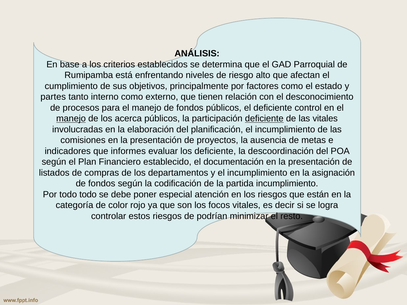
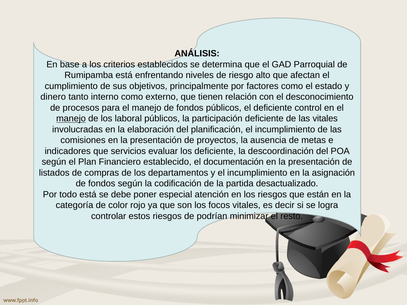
partes: partes -> dinero (53, 97)
acerca: acerca -> laboral (128, 119)
deficiente underline: present -> none (264, 119)
informes: informes -> servicios (128, 151)
partida incumplimiento: incumplimiento -> desactualizado (287, 184)
todo todo: todo -> está (88, 195)
